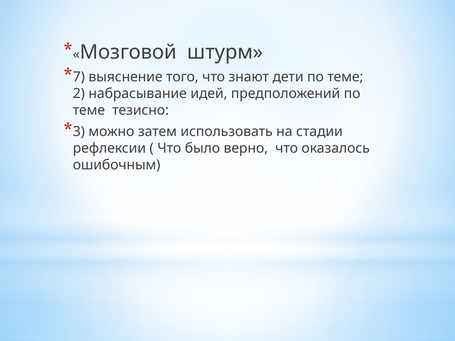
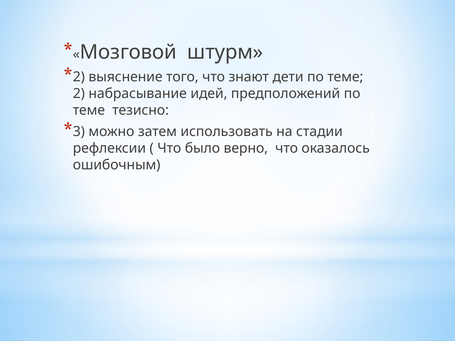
7: 7 -> 2 (79, 77)
